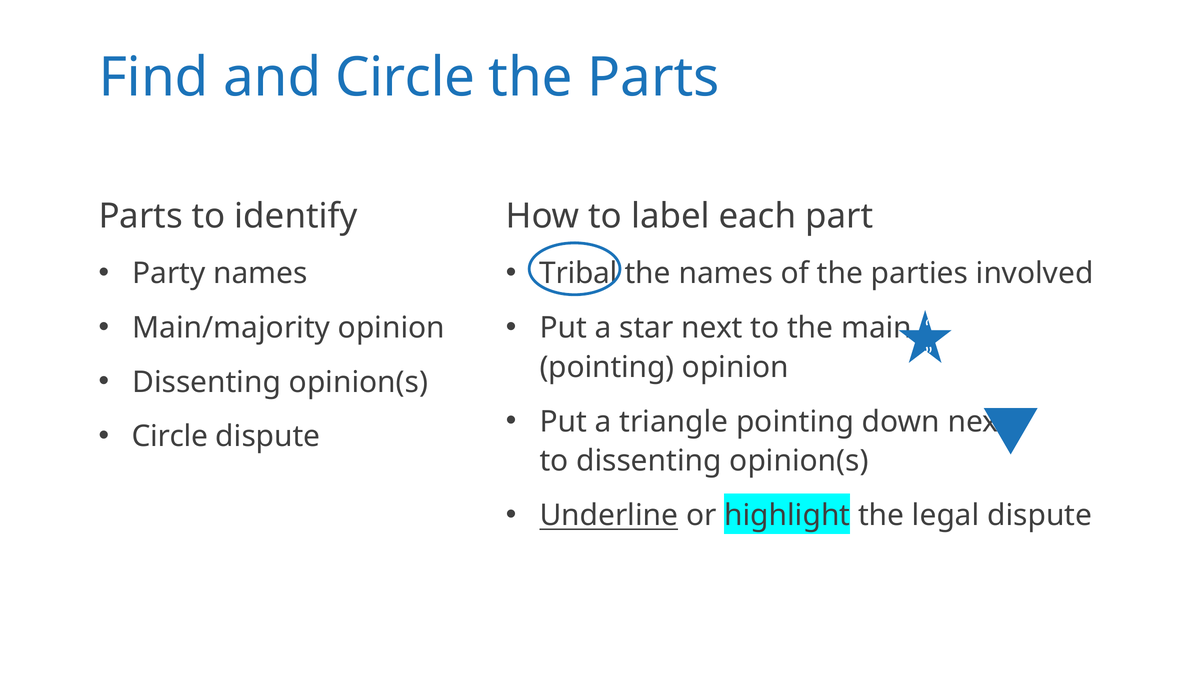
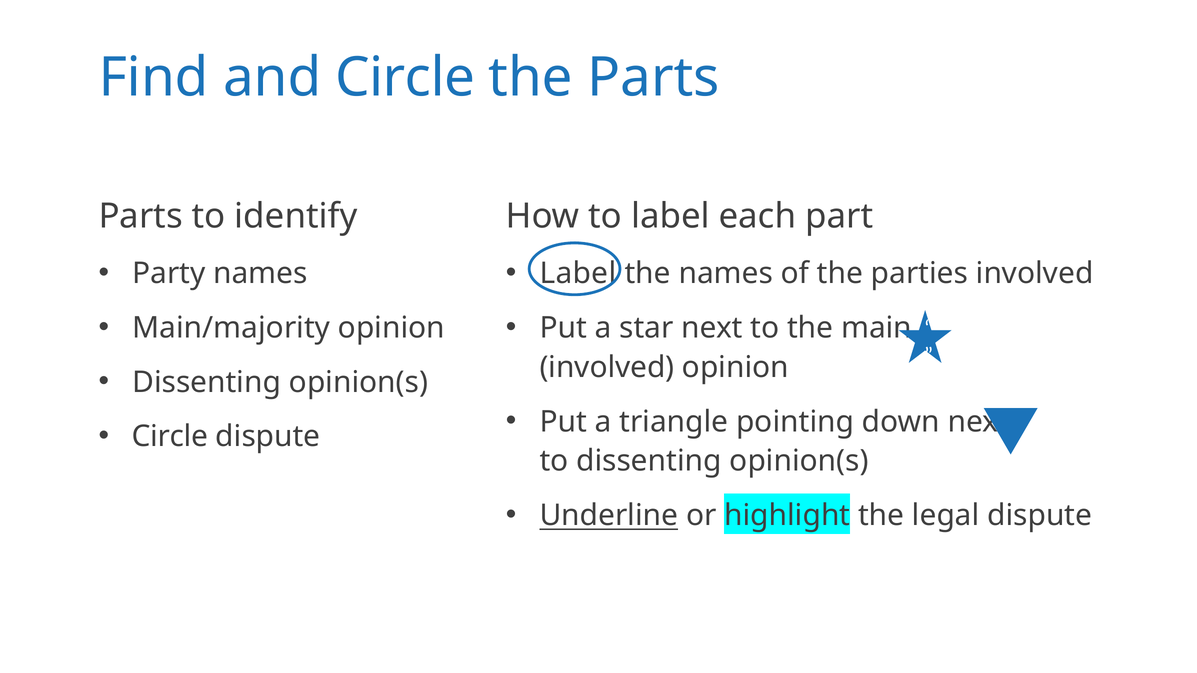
Tribal: Tribal -> Label (578, 274)
pointing: pointing -> involved (607, 367)
